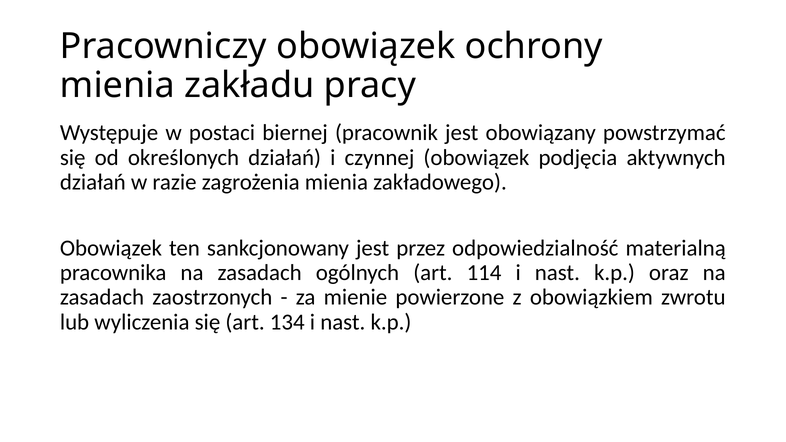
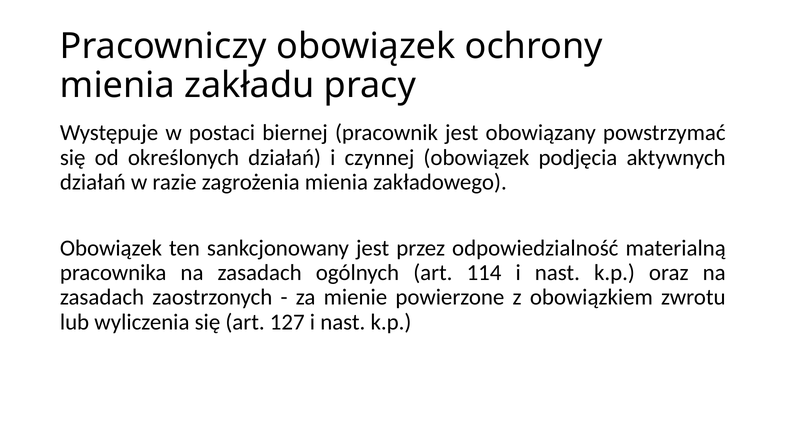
134: 134 -> 127 (287, 322)
